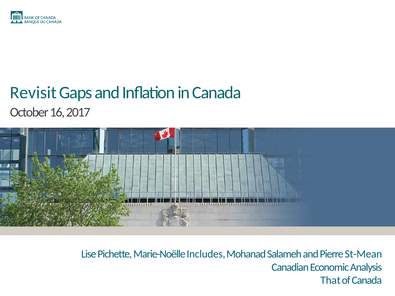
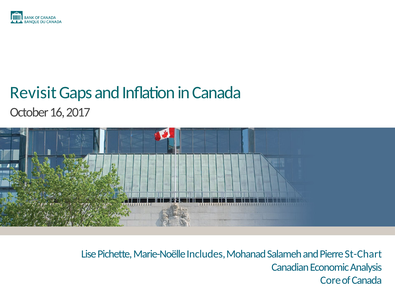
St-Mean: St-Mean -> St-Chart (363, 254)
That: That -> Core (331, 281)
